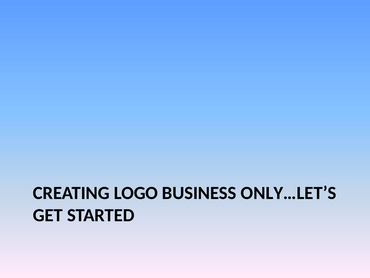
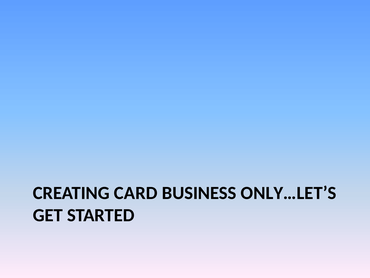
LOGO: LOGO -> CARD (136, 193)
